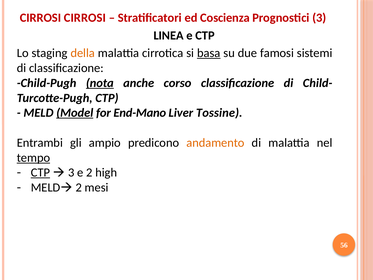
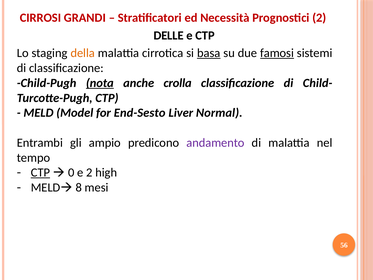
CIRROSI CIRROSI: CIRROSI -> GRANDI (85, 18)
Coscienza: Coscienza -> Necessità (225, 18)
Prognostici 3: 3 -> 2 (319, 18)
LINEA: LINEA -> DELLE (169, 35)
famosi underline: none -> present (277, 53)
corso: corso -> crolla (178, 83)
Model underline: present -> none (75, 113)
End-Mano: End-Mano -> End-Sesto (140, 113)
Tossine: Tossine -> Normal (219, 113)
andamento colour: orange -> purple (215, 143)
tempo underline: present -> none (33, 158)
3: 3 -> 0 (71, 172)
MELD 2: 2 -> 8 (79, 187)
